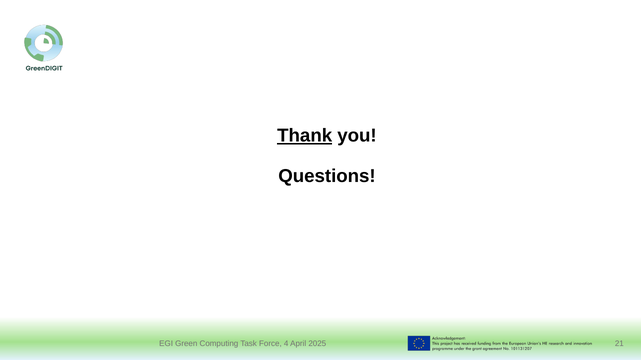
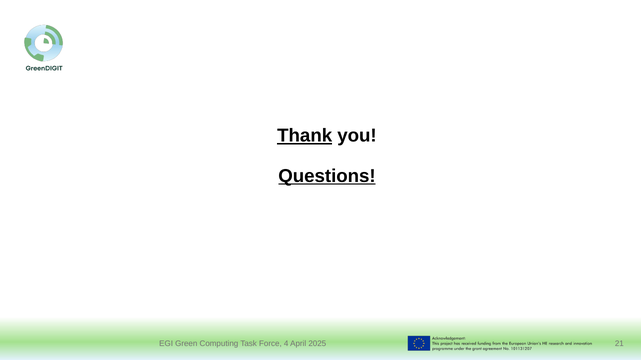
Questions underline: none -> present (327, 176)
